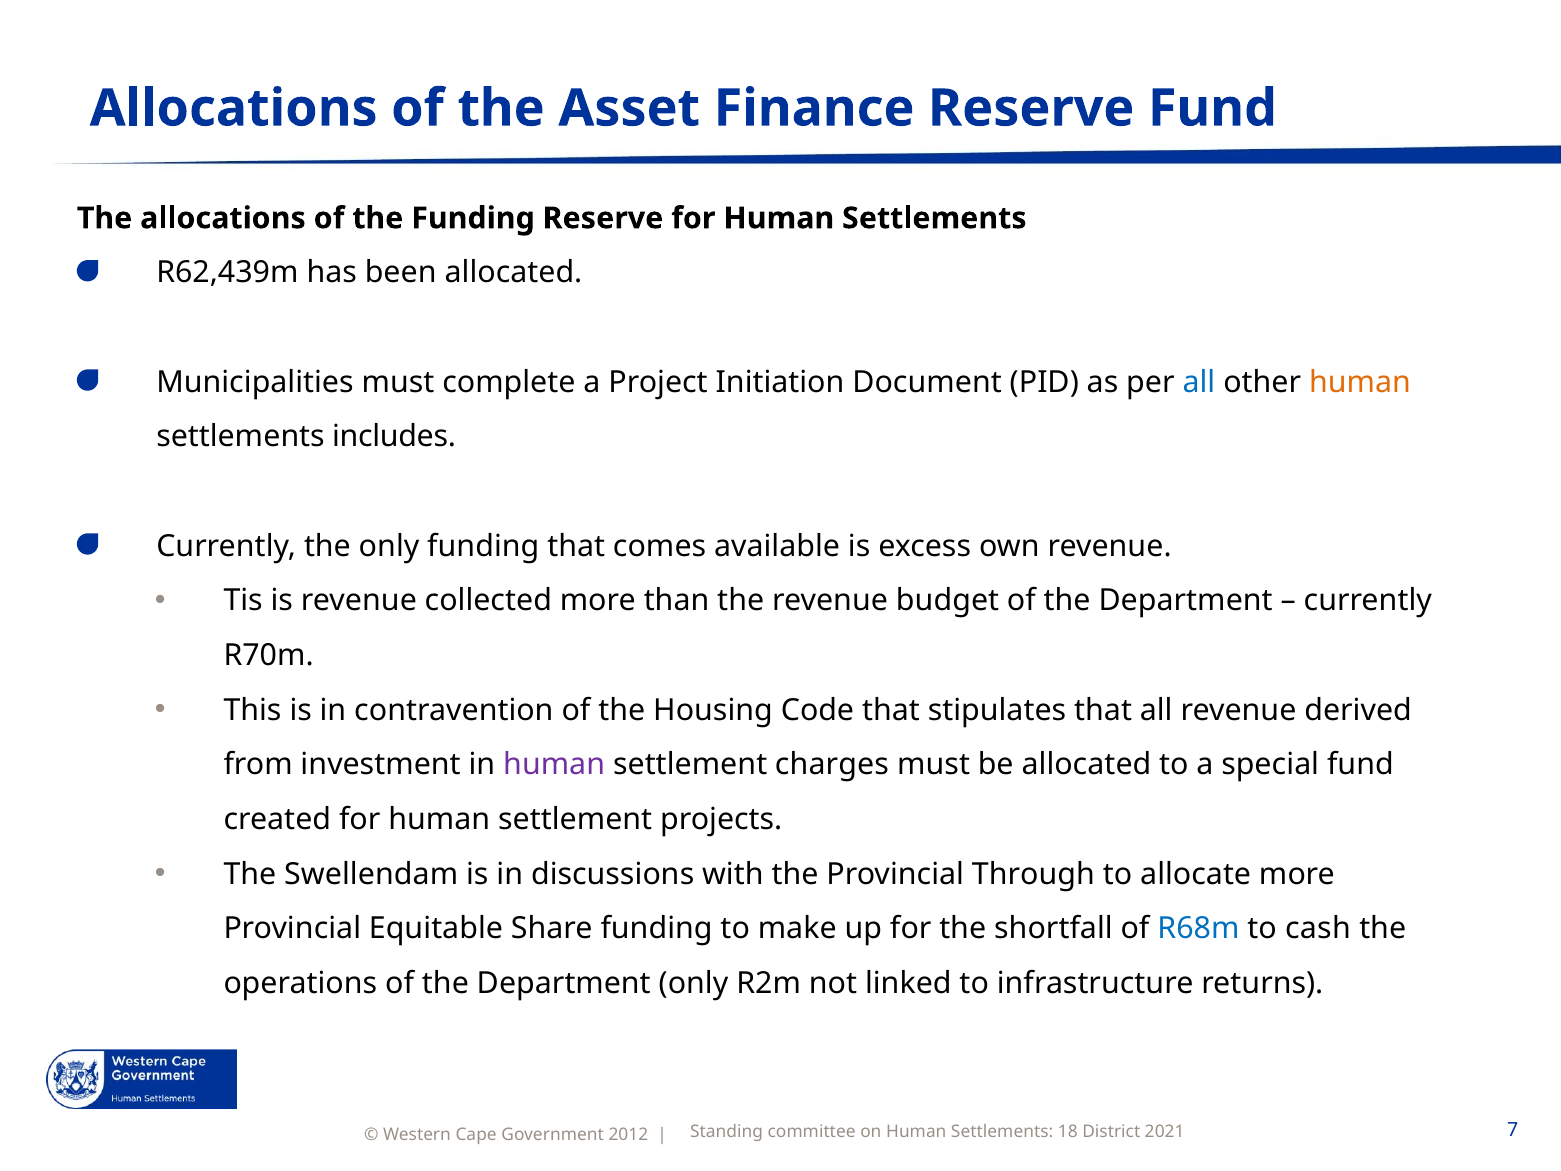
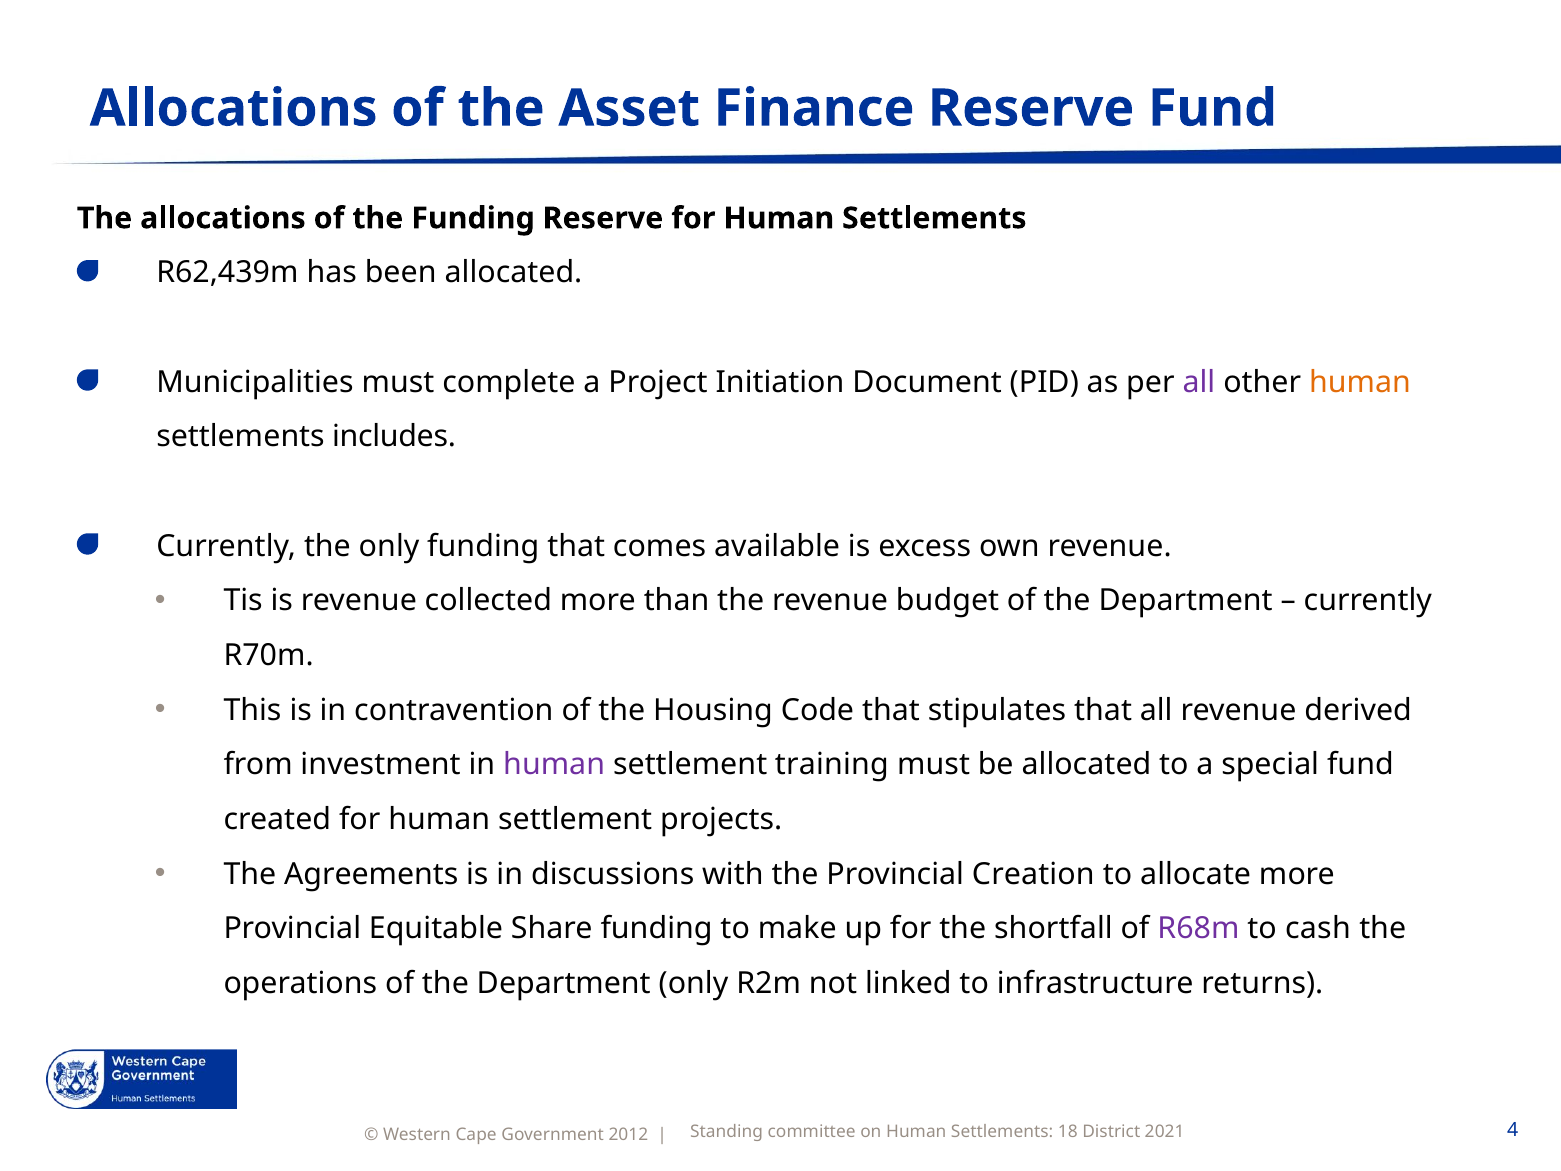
all colour: blue -> purple (1199, 382)
charges: charges -> training (832, 765)
Swellendam: Swellendam -> Agreements (371, 874)
Through: Through -> Creation (1033, 874)
R68m colour: blue -> purple (1198, 928)
7: 7 -> 4 (1513, 1130)
